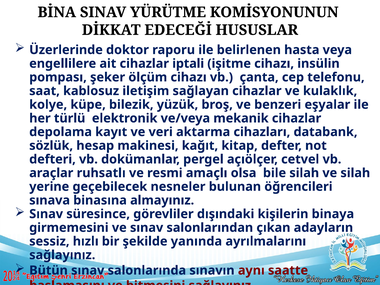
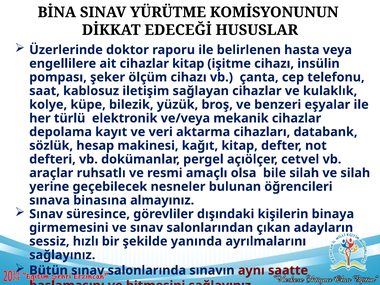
cihazlar iptali: iptali -> kitap (188, 64)
